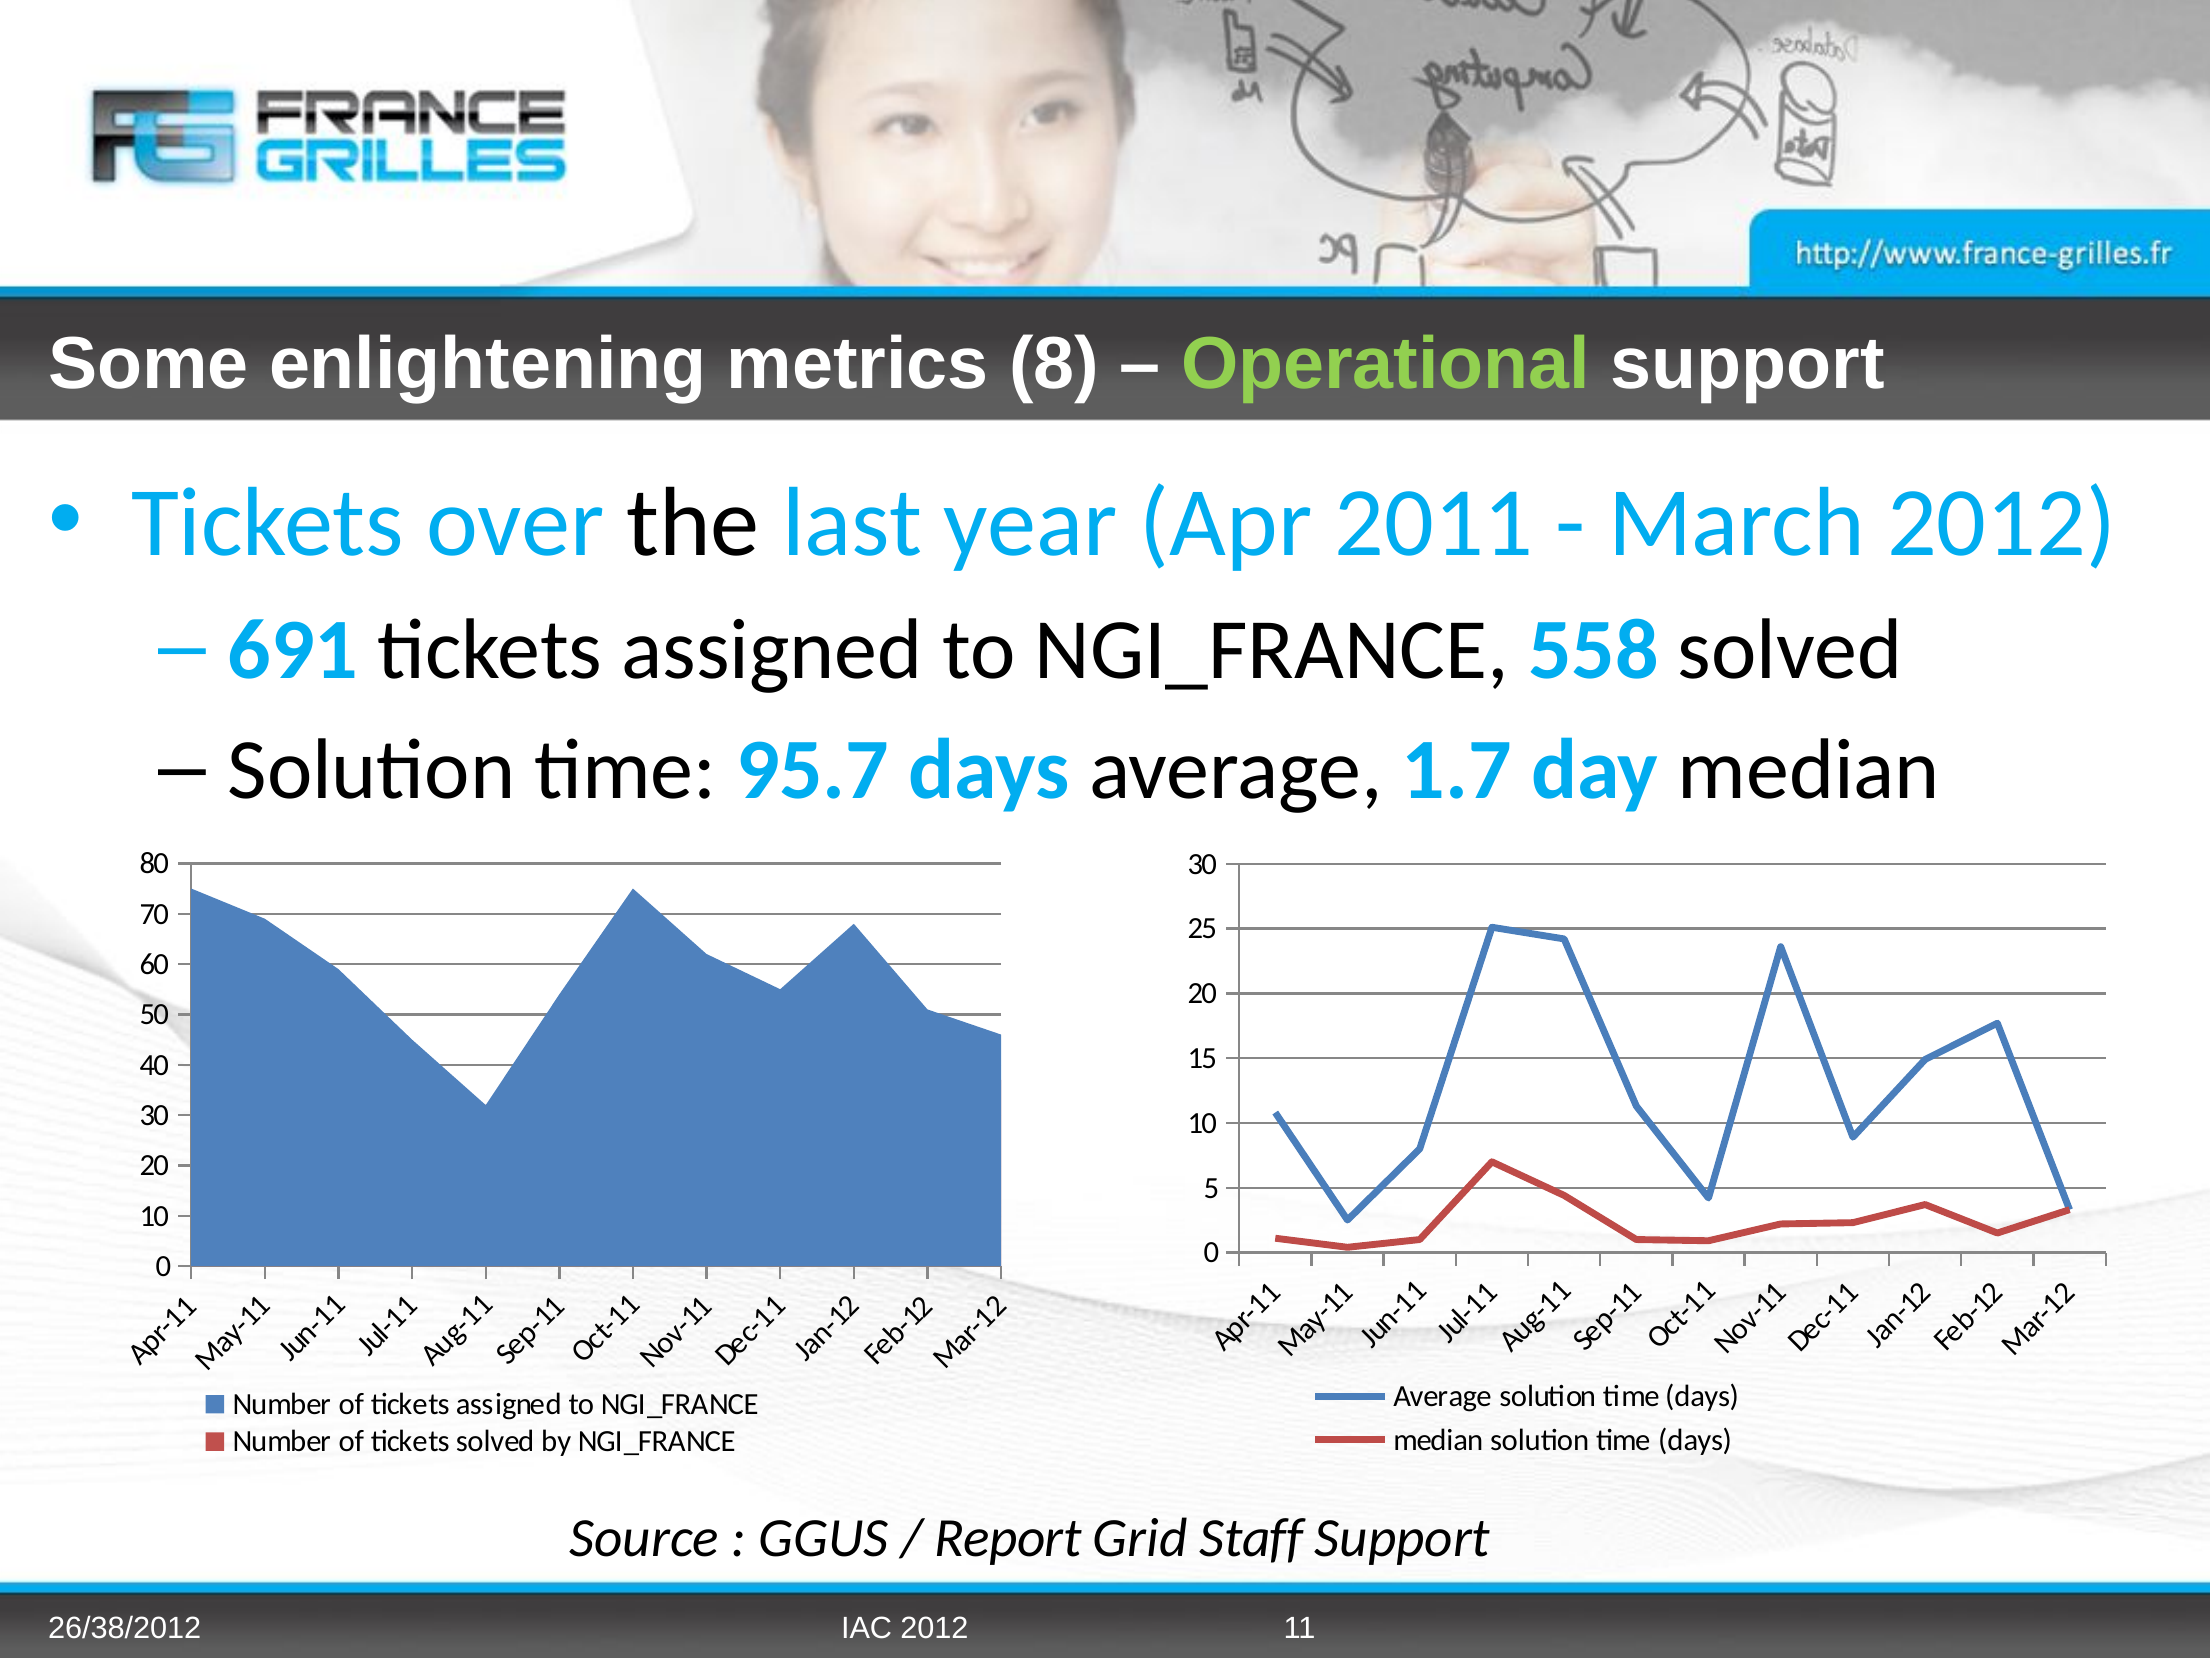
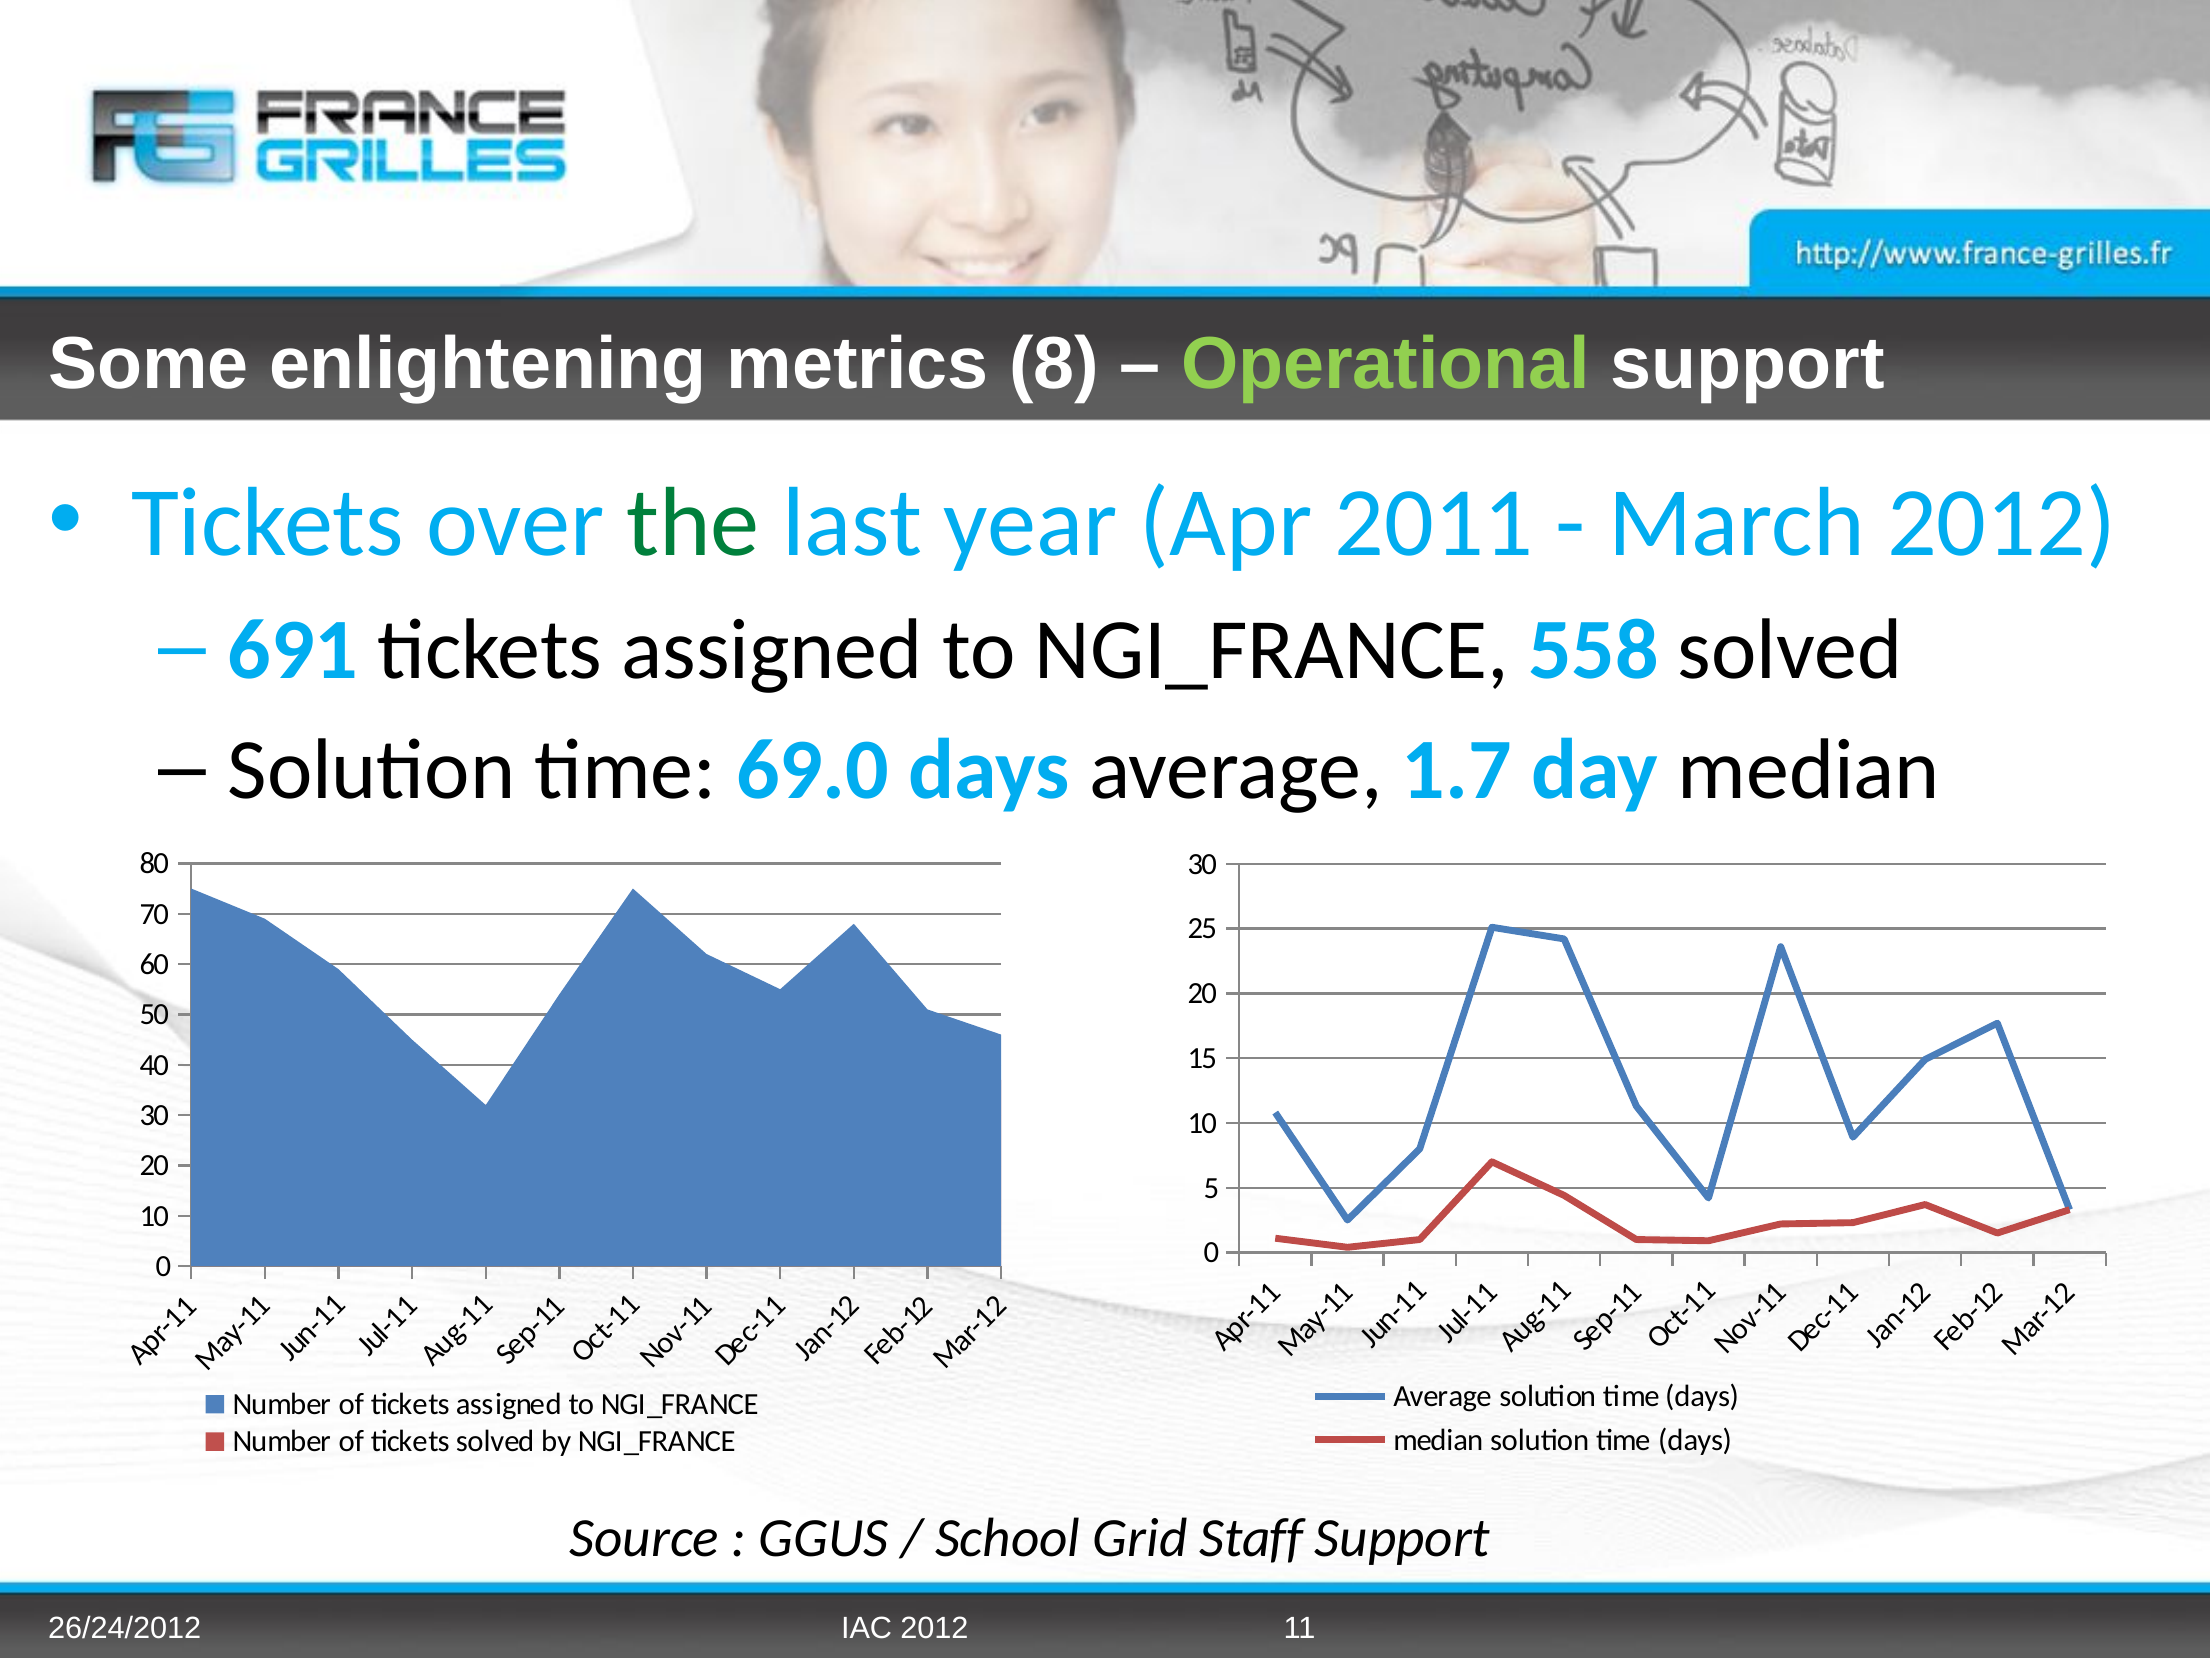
the colour: black -> green (693, 523)
95.7: 95.7 -> 69.0 (813, 770)
Report: Report -> School (1008, 1538)
26/38/2012: 26/38/2012 -> 26/24/2012 (125, 1627)
